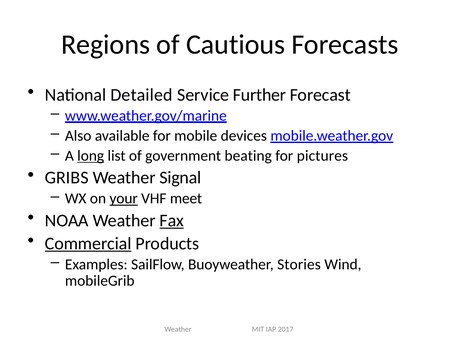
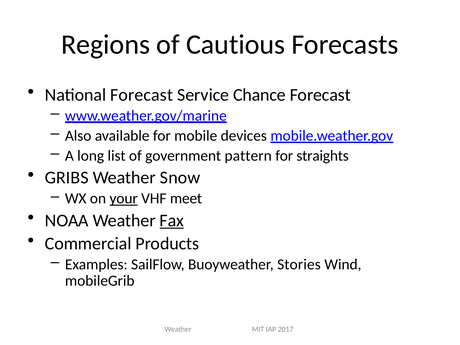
National Detailed: Detailed -> Forecast (142, 95)
Further: Further -> Chance (260, 95)
long underline: present -> none (91, 156)
beating: beating -> pattern (248, 156)
pictures: pictures -> straights (323, 156)
Signal: Signal -> Snow (180, 178)
Commercial underline: present -> none (88, 243)
